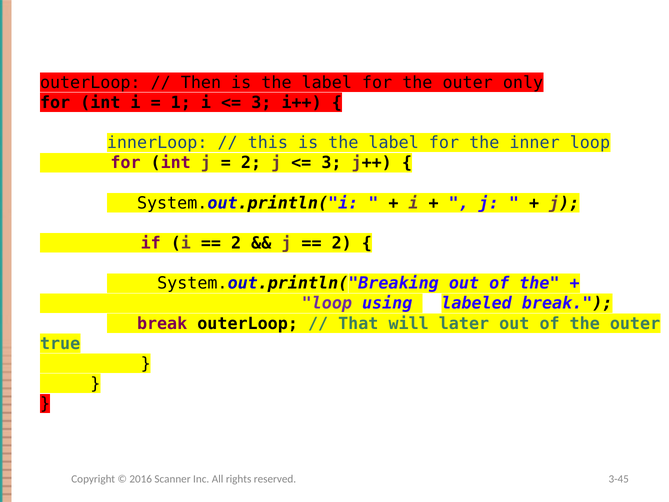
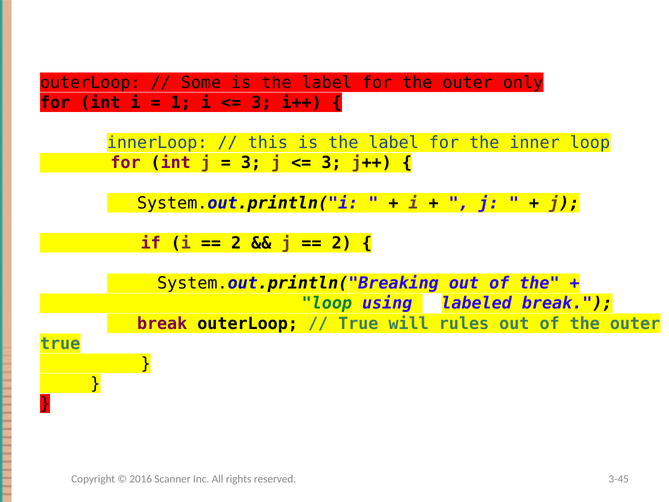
Then: Then -> Some (201, 82)
2: 2 -> 3 (251, 163)
loop colour: purple -> green (327, 303)
That: That -> True (358, 323)
later: later -> rules (464, 323)
